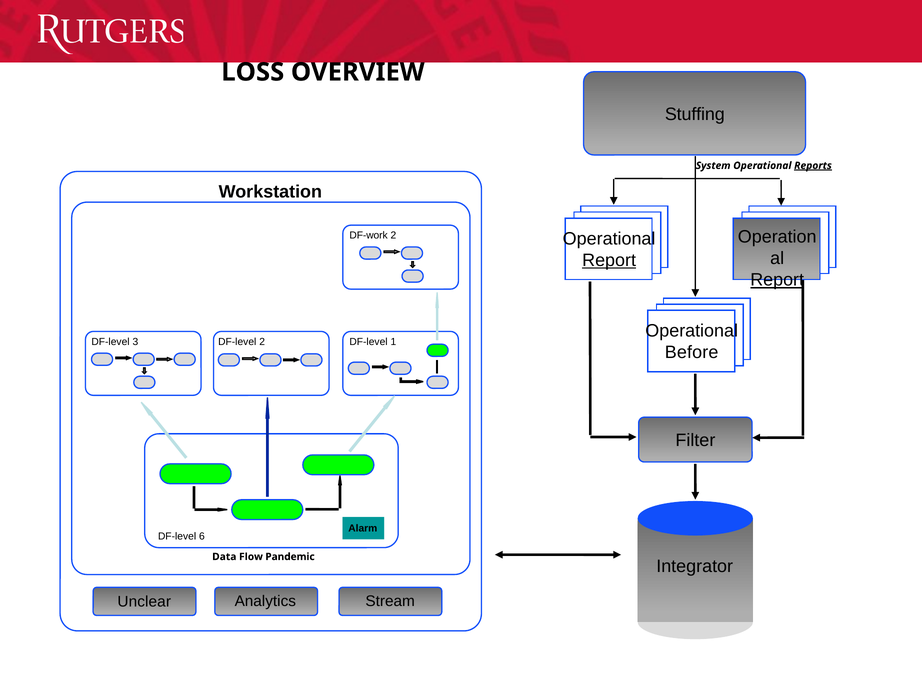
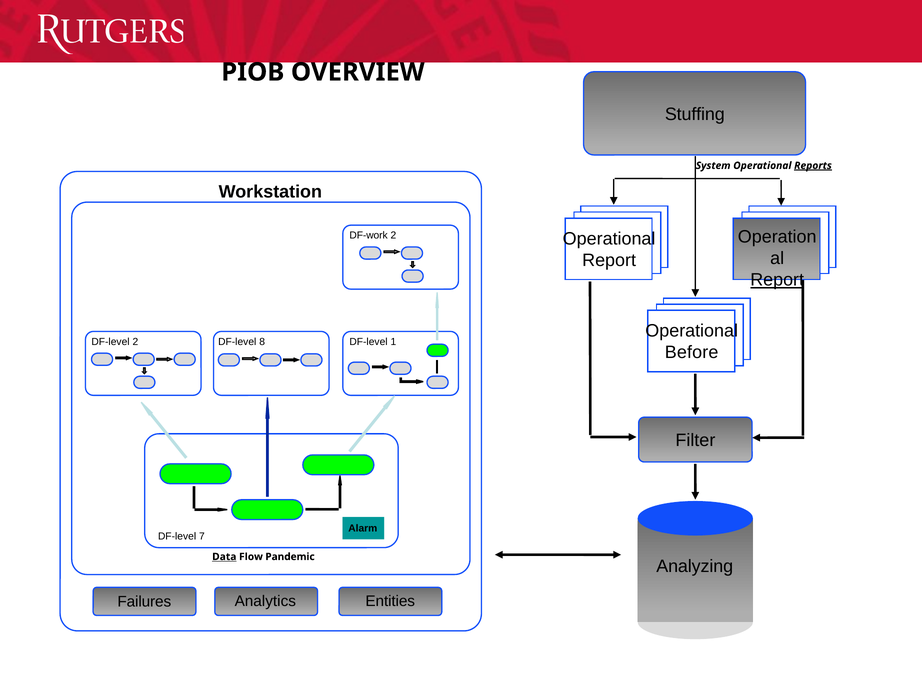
LOSS: LOSS -> PIOB (253, 72)
Report underline: present -> none (609, 261)
DF-level 3: 3 -> 2 (135, 342)
DF-level 2: 2 -> 8 (262, 342)
6: 6 -> 7 (202, 537)
Data underline: none -> present (224, 557)
Integrator: Integrator -> Analyzing (695, 567)
Unclear: Unclear -> Failures (144, 602)
Stream: Stream -> Entities (390, 602)
